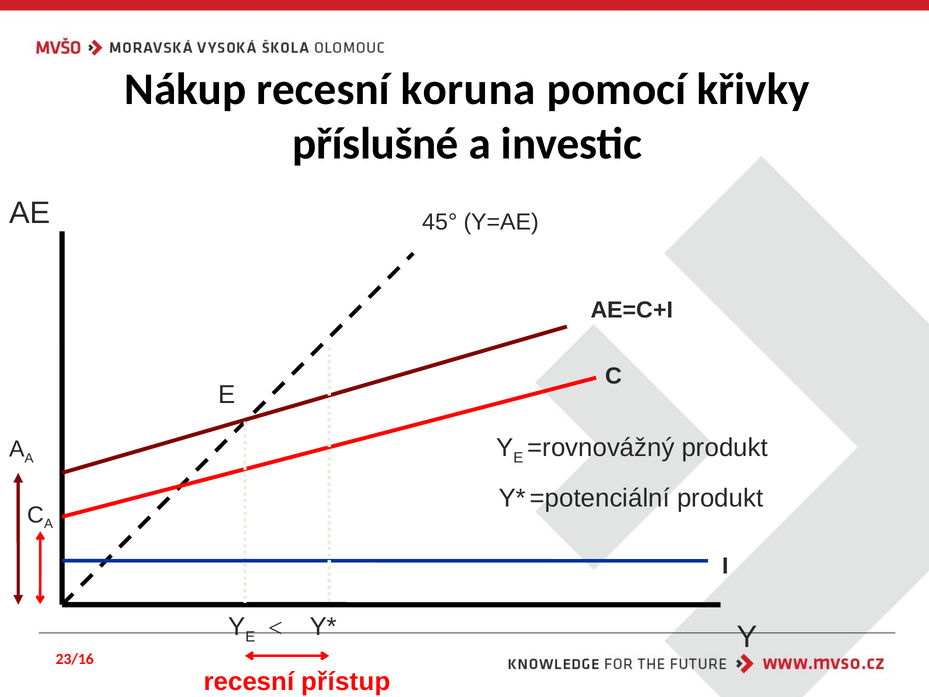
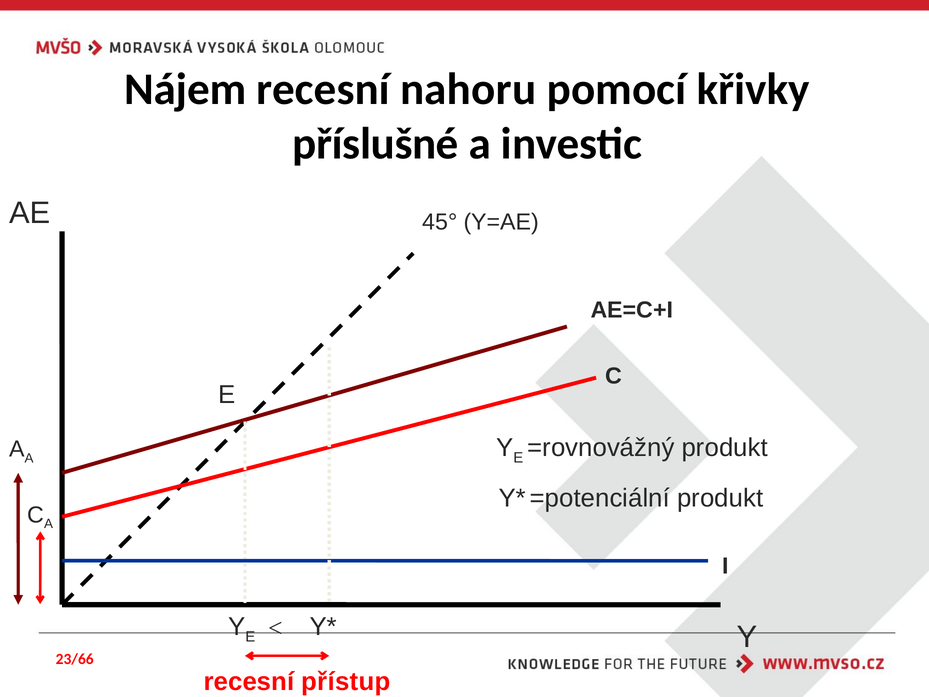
Nákup: Nákup -> Nájem (185, 89)
koruna: koruna -> nahoru (468, 89)
23/16: 23/16 -> 23/66 (75, 659)
